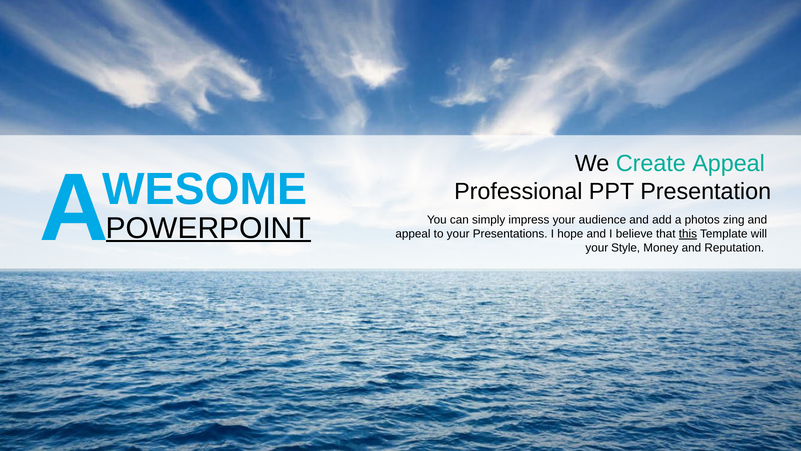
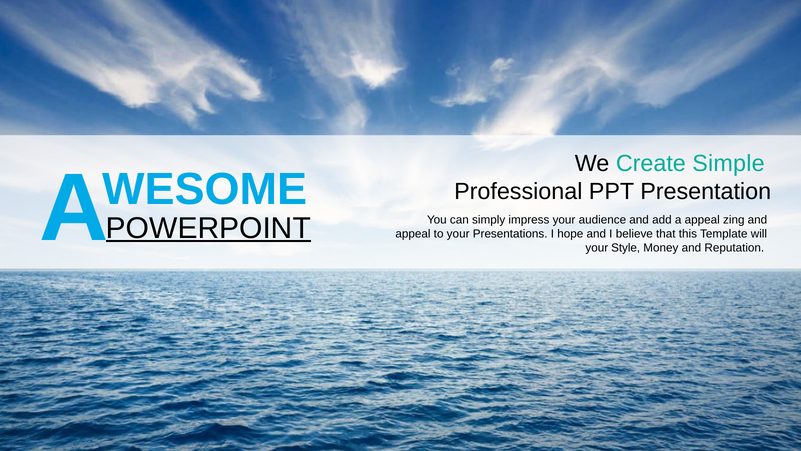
Create Appeal: Appeal -> Simple (728, 163)
a photos: photos -> appeal (702, 220)
this underline: present -> none (688, 234)
